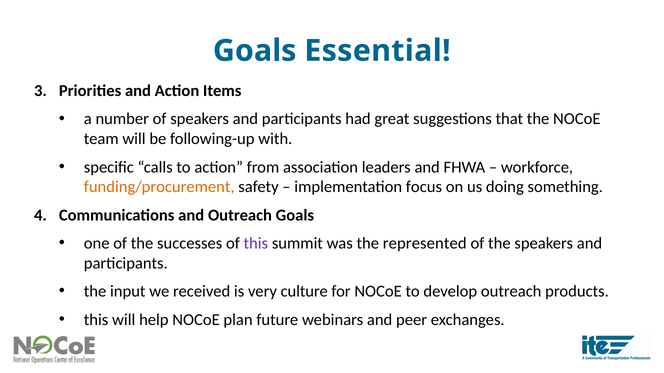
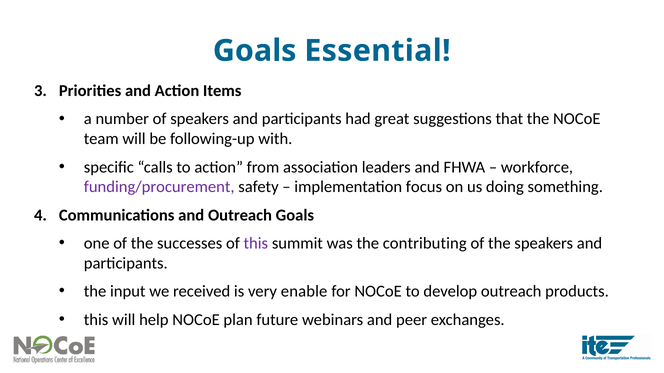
funding/procurement colour: orange -> purple (159, 187)
represented: represented -> contributing (425, 244)
culture: culture -> enable (304, 292)
